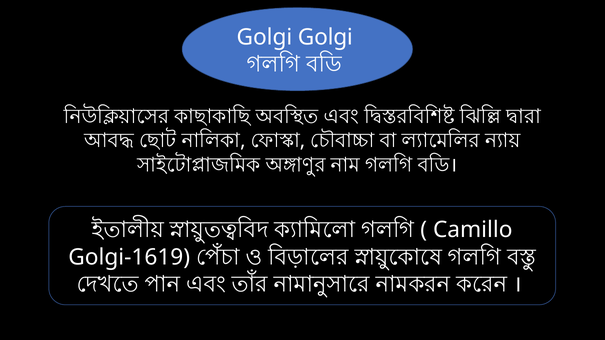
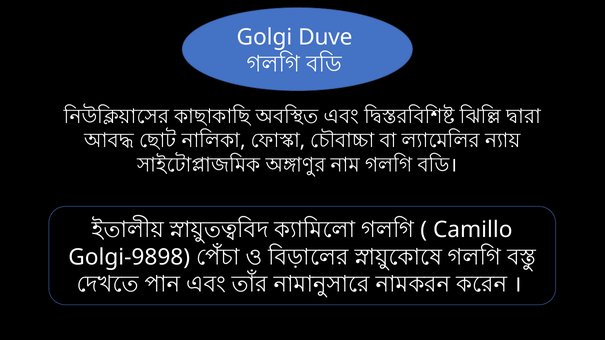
Golgi Golgi: Golgi -> Duve (325, 37)
Golgi-1619: Golgi-1619 -> Golgi-9898 (129, 257)
